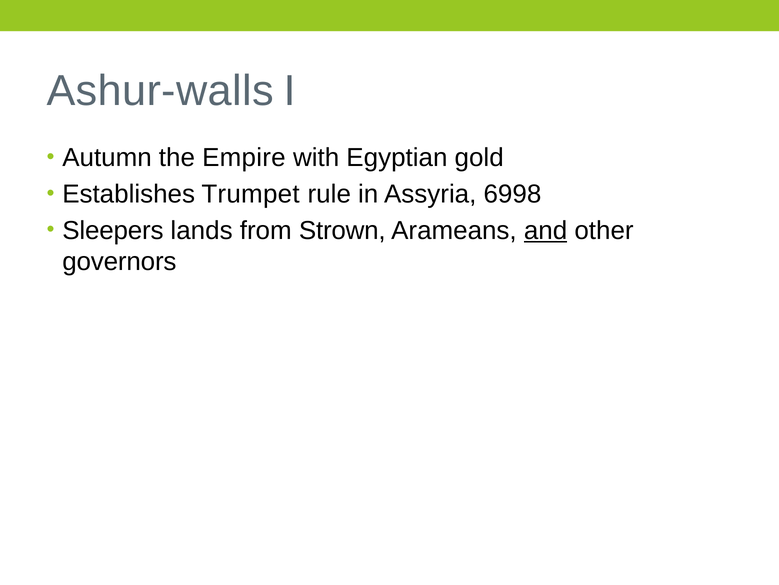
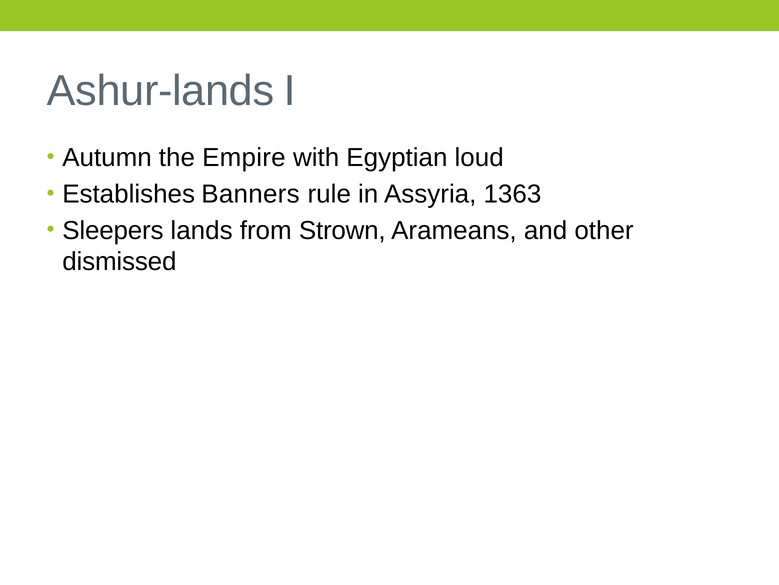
Ashur-walls: Ashur-walls -> Ashur-lands (161, 91)
gold: gold -> loud (479, 158)
Trumpet: Trumpet -> Banners (250, 194)
6998: 6998 -> 1363 (512, 194)
and underline: present -> none (546, 230)
governors: governors -> dismissed (119, 261)
